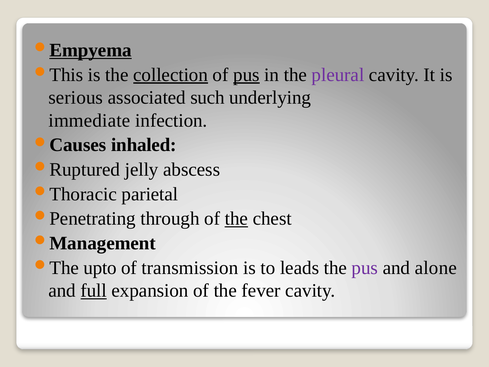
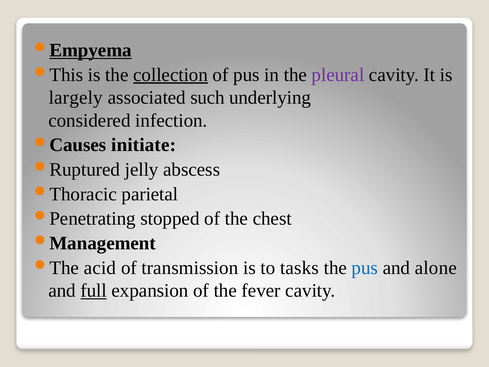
pus underline: present -> none (246, 75)
serious: serious -> largely (76, 98)
immediate: immediate -> considered (89, 120)
inhaled: inhaled -> initiate (144, 145)
through: through -> stopped (170, 219)
the underline: present -> none (236, 219)
upto: upto -> acid (100, 268)
leads: leads -> tasks (299, 268)
pus colour: purple -> blue (365, 268)
